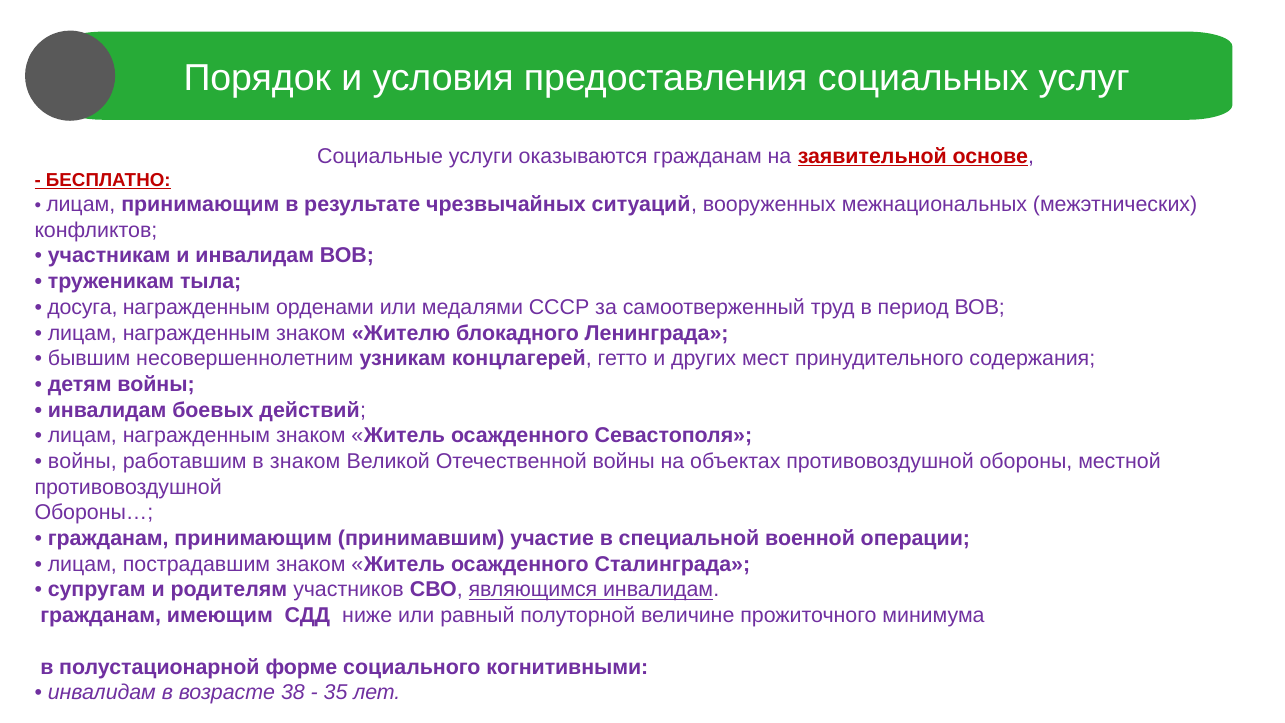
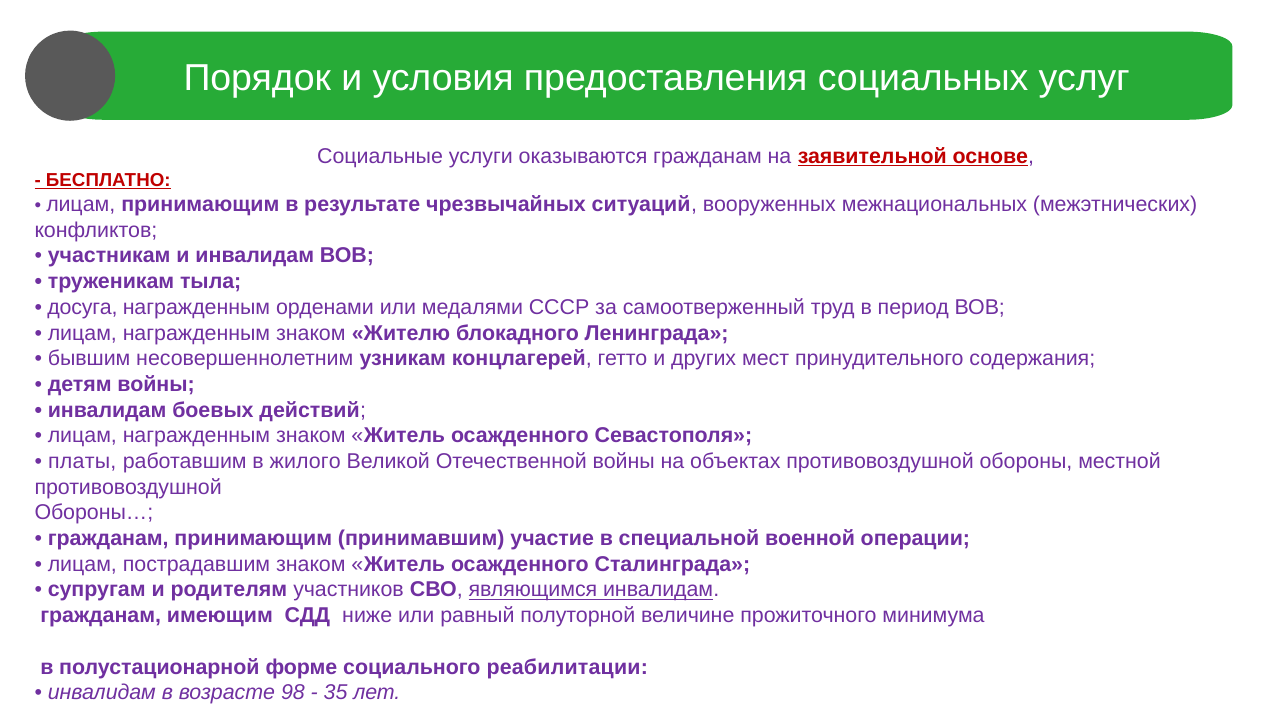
войны: войны -> платы (82, 461)
в знаком: знаком -> жилого (305, 461)
когнитивными: когнитивными -> реабилитации (567, 667)
38: 38 -> 98 (293, 692)
